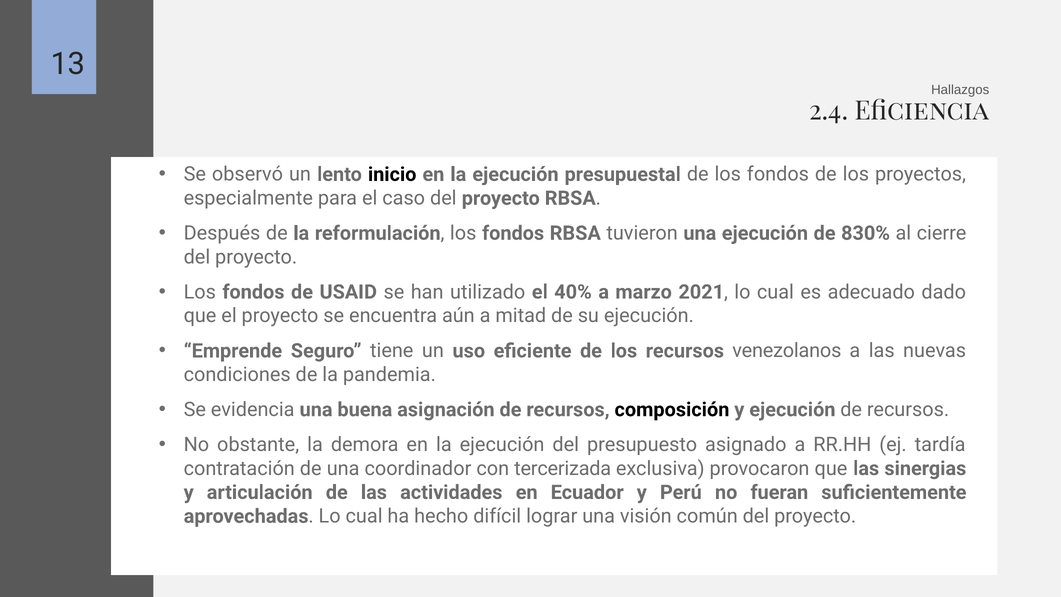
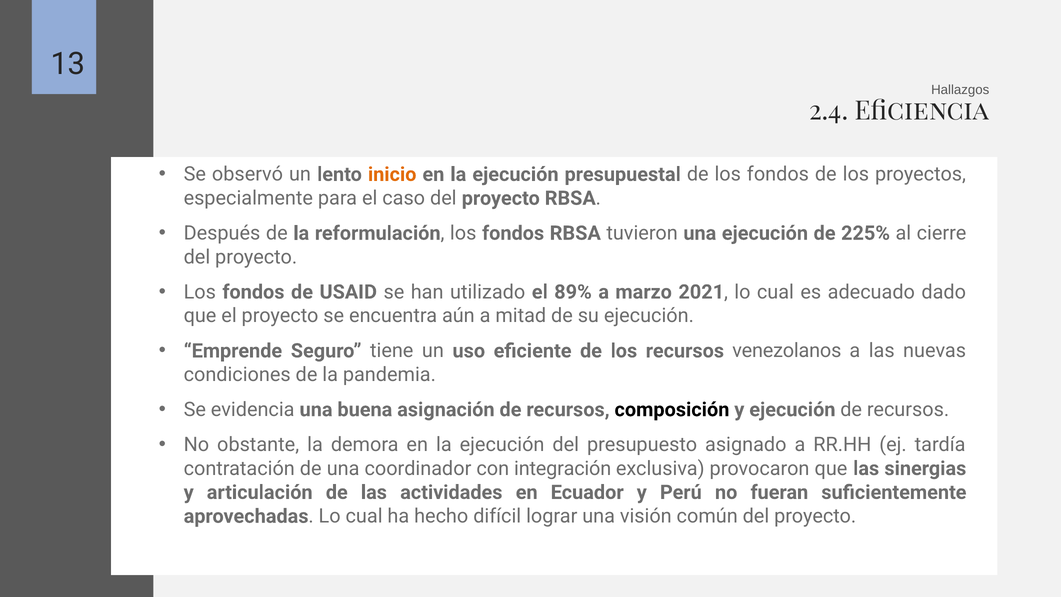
inicio colour: black -> orange (392, 174)
830%: 830% -> 225% (866, 233)
40%: 40% -> 89% (573, 292)
tercerizada: tercerizada -> integración (563, 468)
